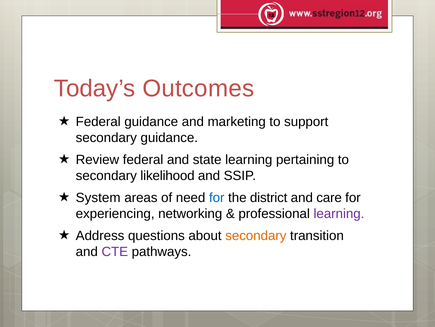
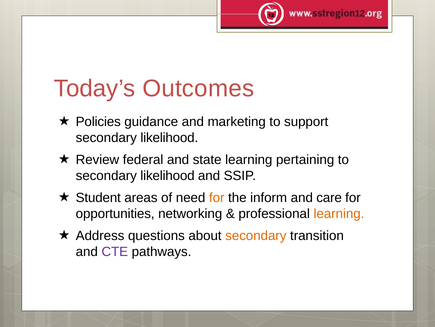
Federal: Federal -> Policies (98, 122)
guidance: guidance -> likelihood (169, 138)
System: System -> Student (98, 197)
for colour: blue -> orange (217, 197)
district: district -> inform (269, 197)
experiencing: experiencing -> opportunities (115, 213)
learning colour: purple -> orange (339, 213)
